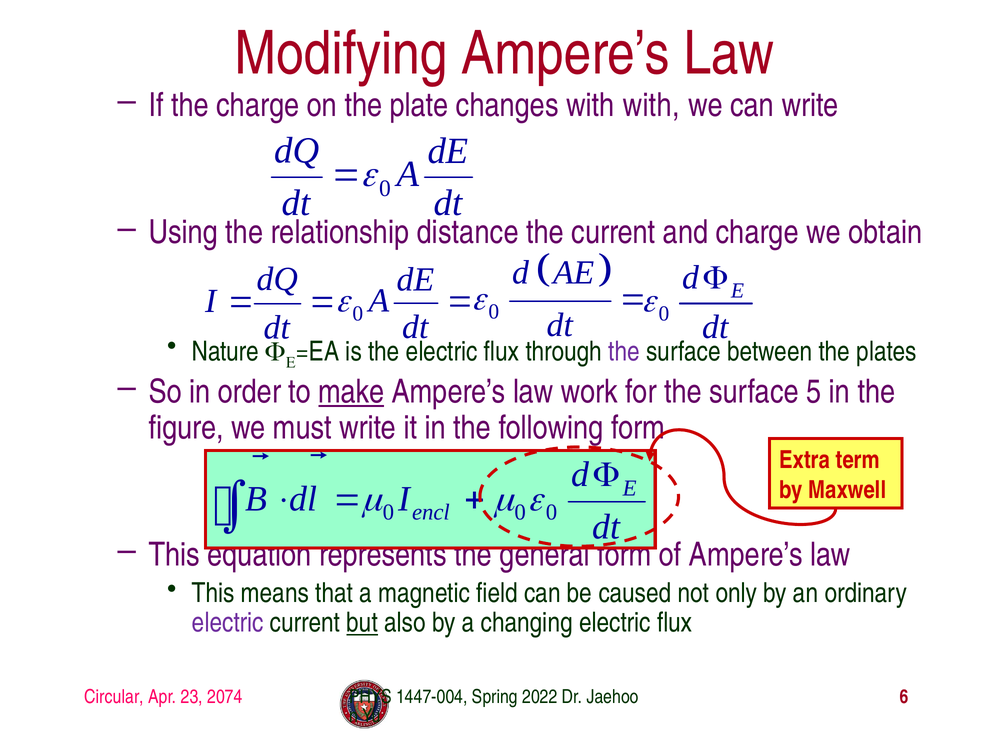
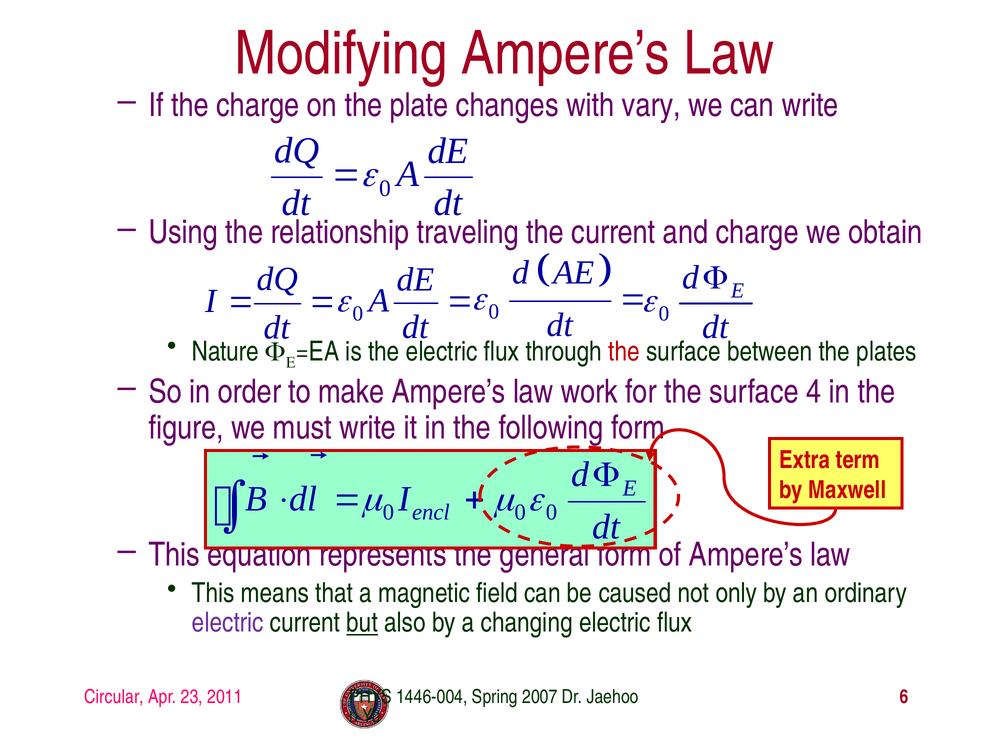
with with: with -> vary (651, 105)
distance: distance -> traveling (468, 232)
the colour: purple -> red (624, 352)
make underline: present -> none (351, 392)
5: 5 -> 4 (814, 392)
2074: 2074 -> 2011 (225, 696)
1447-004: 1447-004 -> 1446-004 (432, 696)
2022: 2022 -> 2007 (540, 696)
